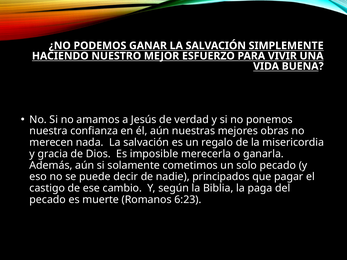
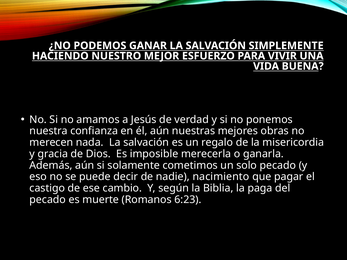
principados: principados -> nacimiento (221, 177)
